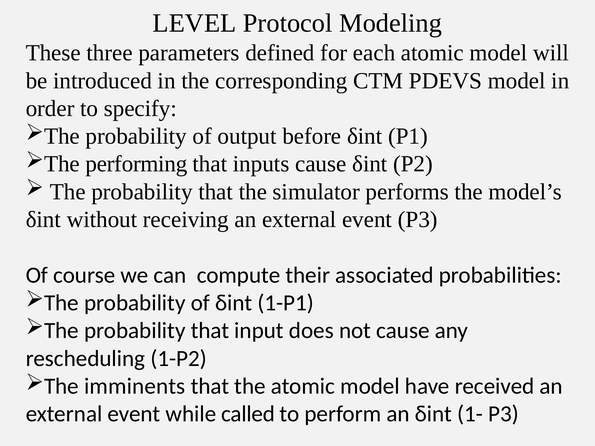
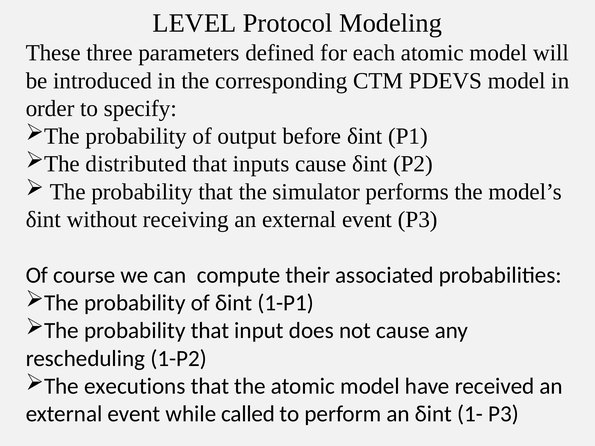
performing: performing -> distributed (136, 164)
imminents: imminents -> executions (135, 386)
